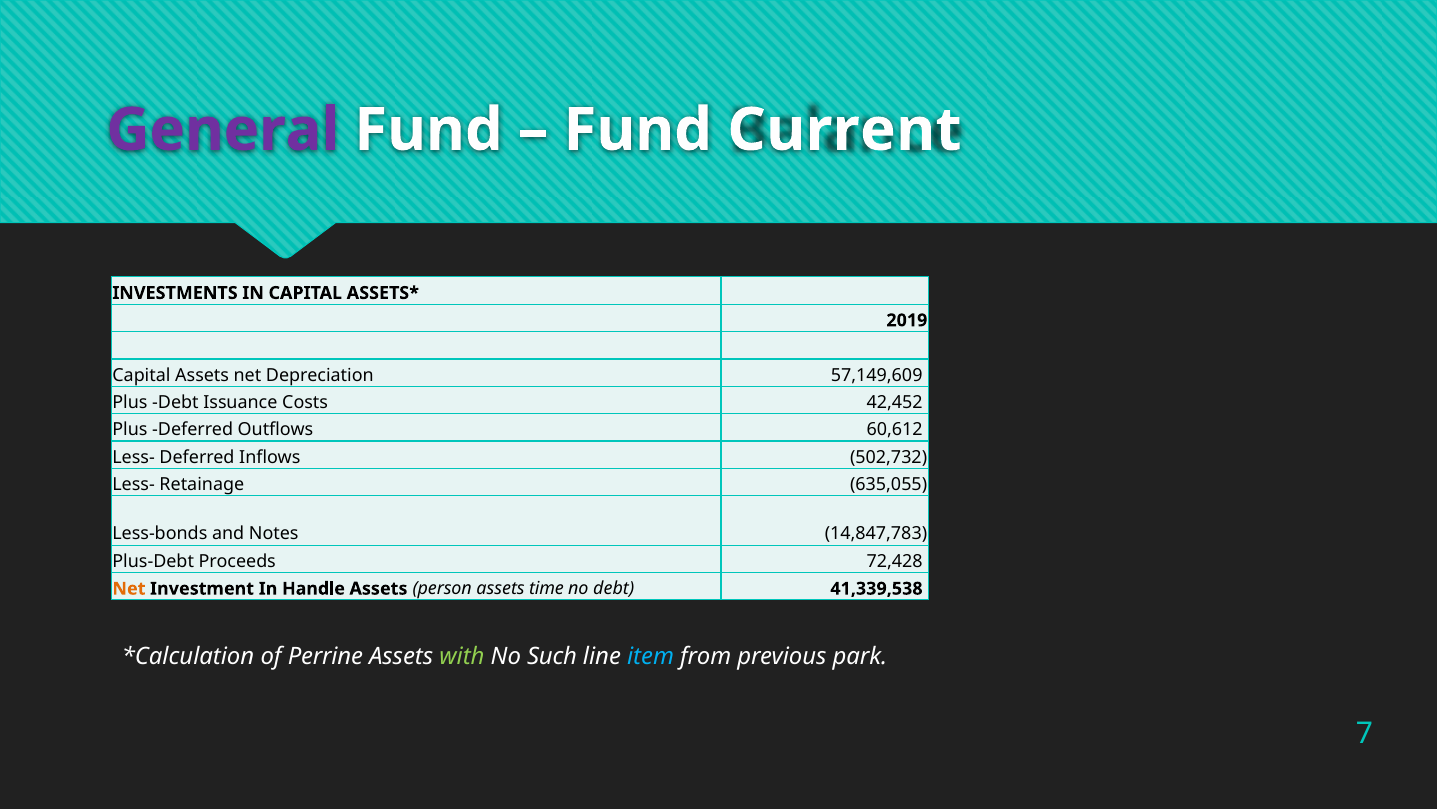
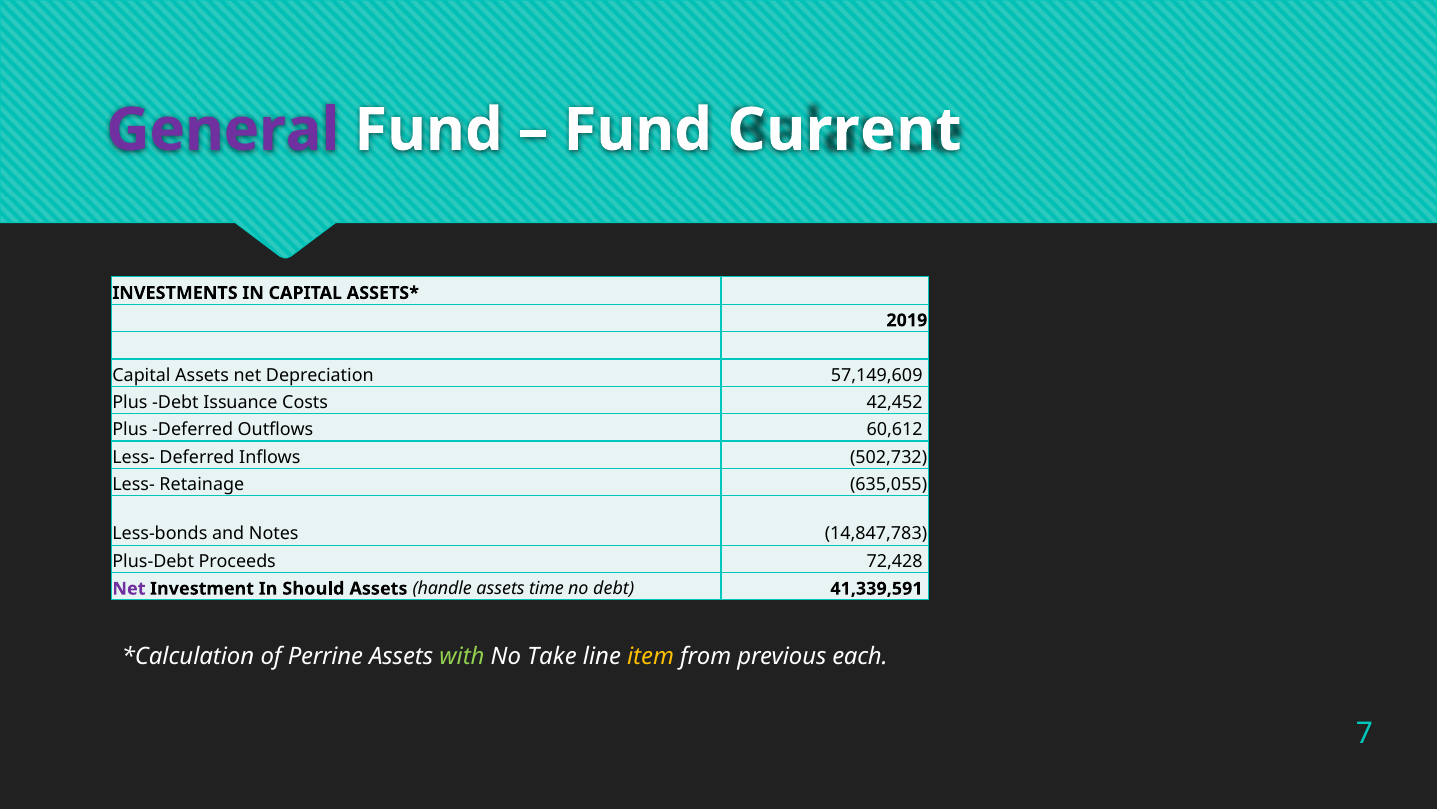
Net colour: orange -> purple (129, 588)
Handle: Handle -> Should (313, 588)
person: person -> handle (442, 588)
41,339,538: 41,339,538 -> 41,339,591 (876, 588)
Such: Such -> Take (552, 656)
item colour: light blue -> yellow (651, 656)
park: park -> each (860, 656)
